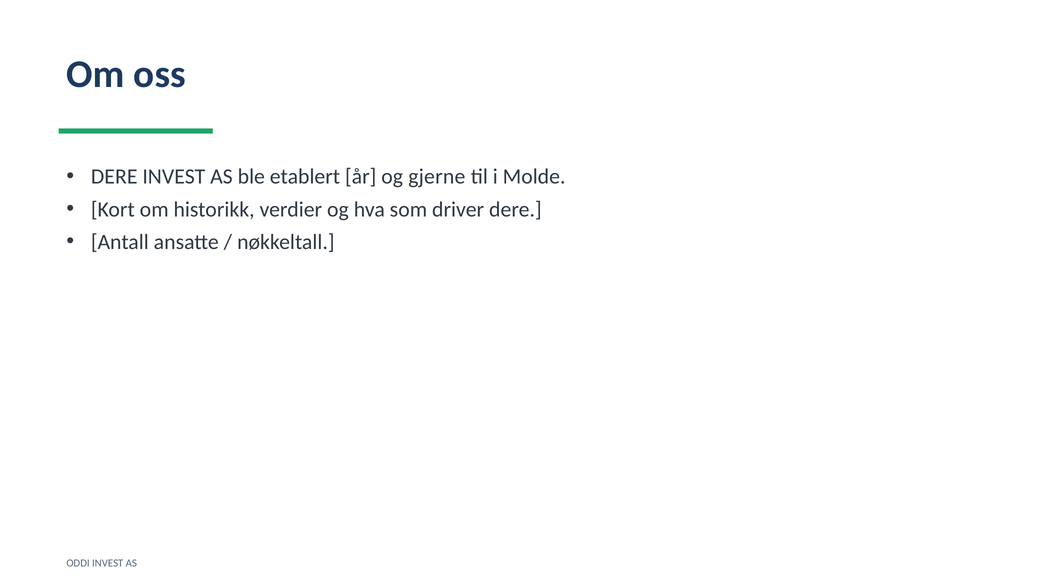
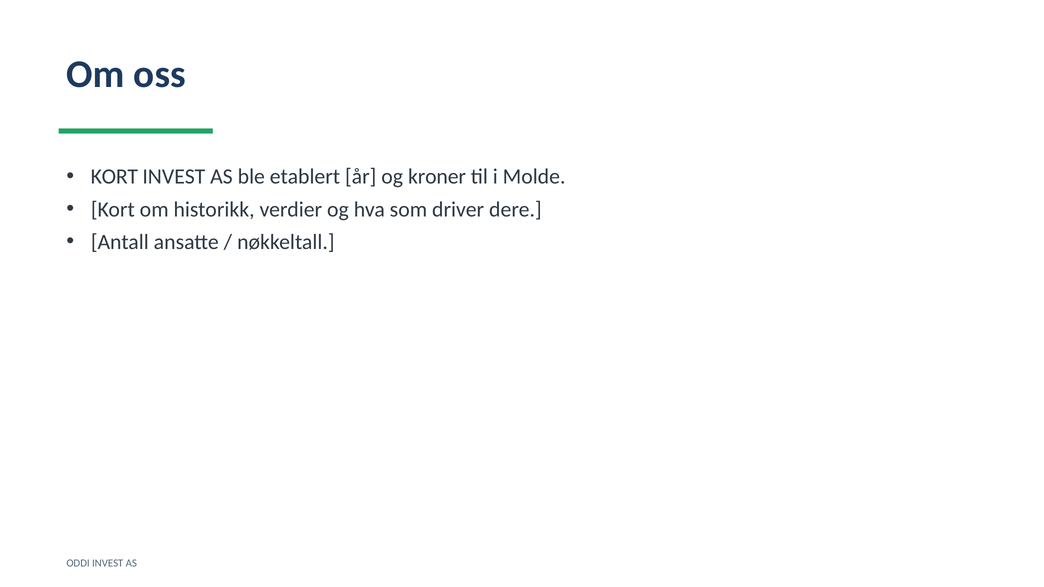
DERE: DERE -> KORT (114, 177)
gjerne: gjerne -> kroner (437, 177)
